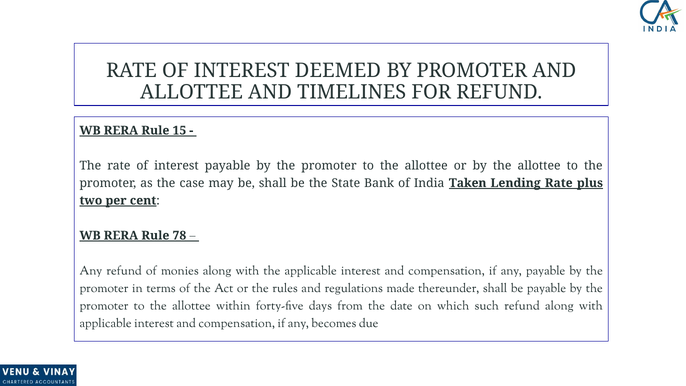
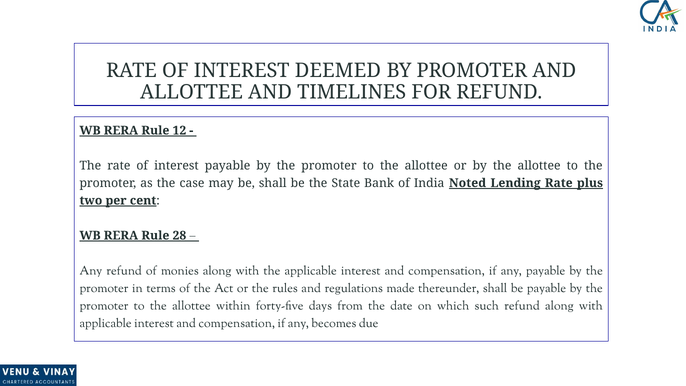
15: 15 -> 12 (179, 130)
Taken: Taken -> Noted (468, 183)
78: 78 -> 28 (179, 235)
